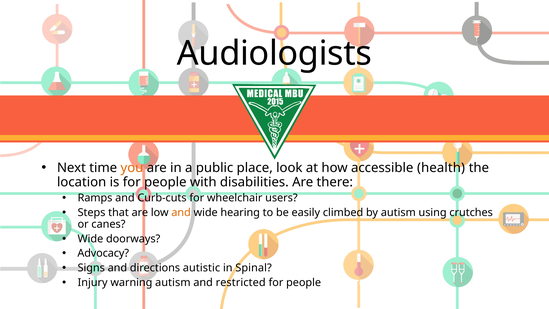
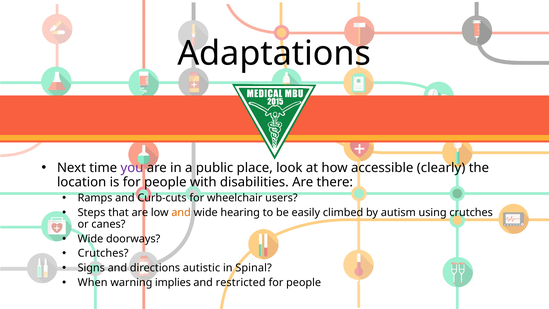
Audiologists: Audiologists -> Adaptations (274, 53)
you colour: orange -> purple (132, 168)
health: health -> clearly (441, 168)
Advocacy: Advocacy -> Crutches (103, 253)
Injury: Injury -> When (93, 282)
warning autism: autism -> implies (173, 282)
